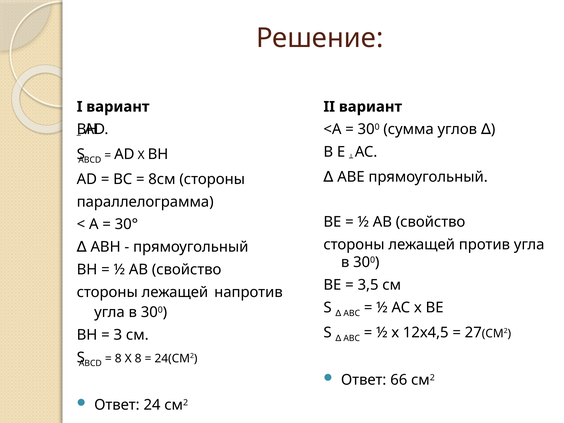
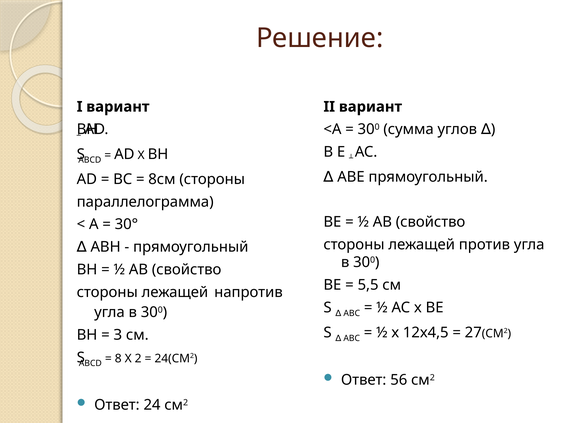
3,5: 3,5 -> 5,5 (368, 285)
X 8: 8 -> 2 (138, 358)
66: 66 -> 56 (399, 380)
